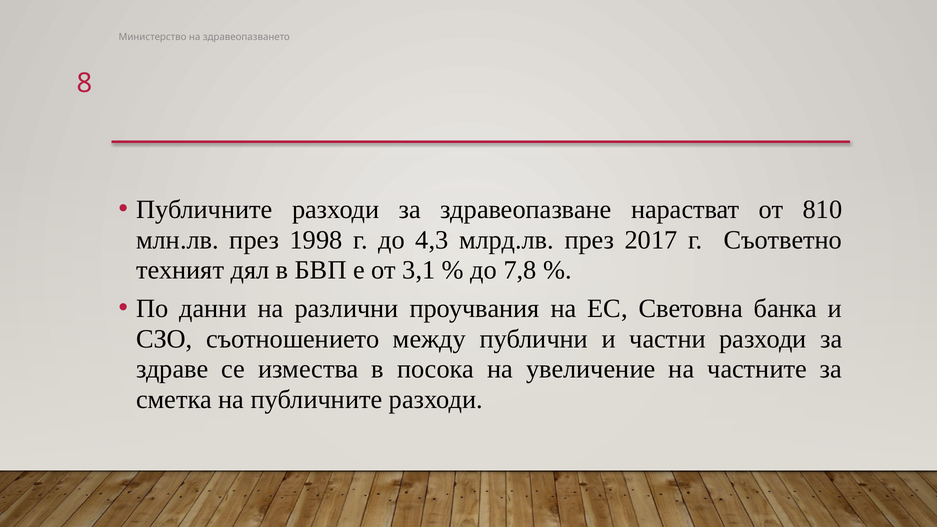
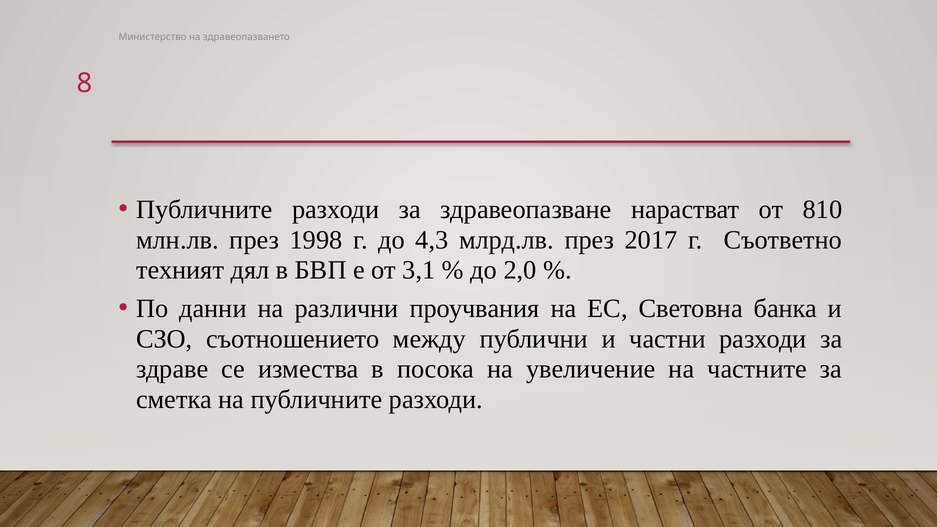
7,8: 7,8 -> 2,0 (520, 270)
